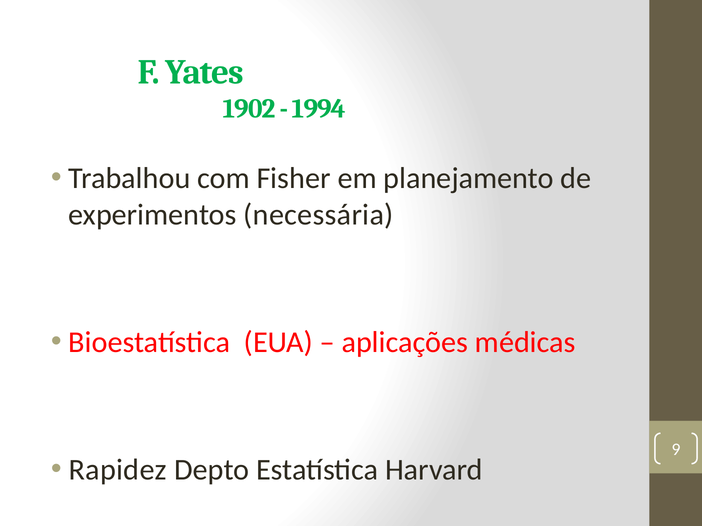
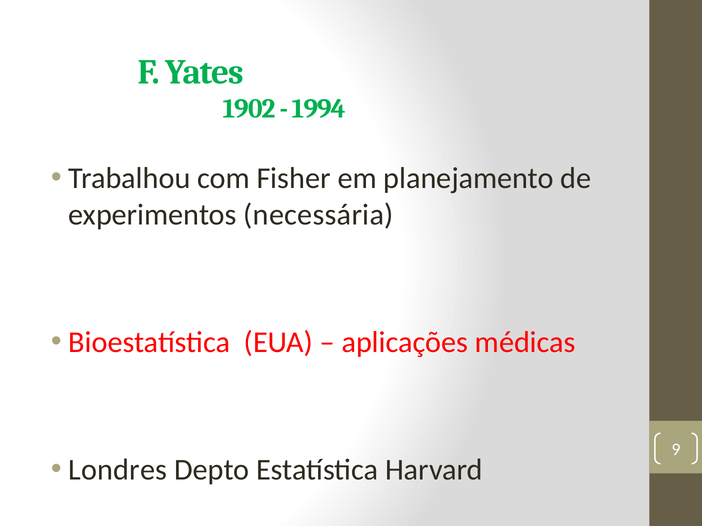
Rapidez: Rapidez -> Londres (118, 470)
